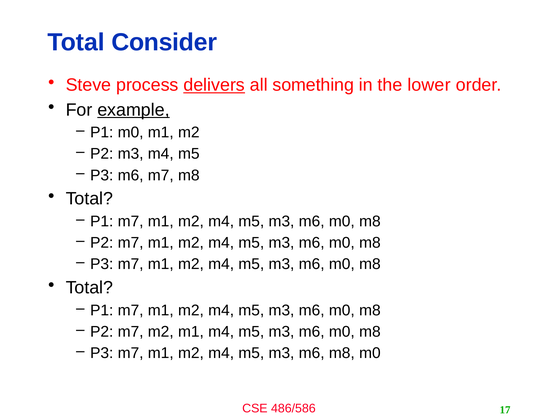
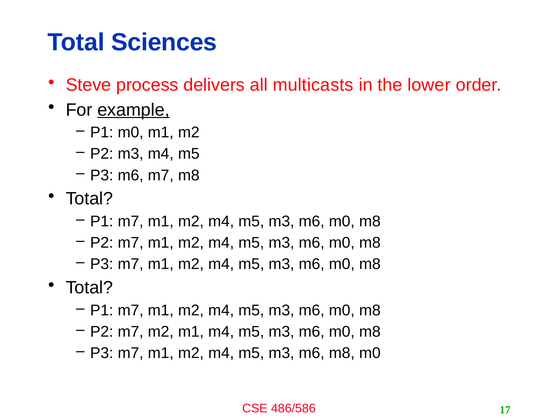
Consider: Consider -> Sciences (164, 42)
delivers underline: present -> none (214, 85)
something: something -> multicasts (313, 85)
